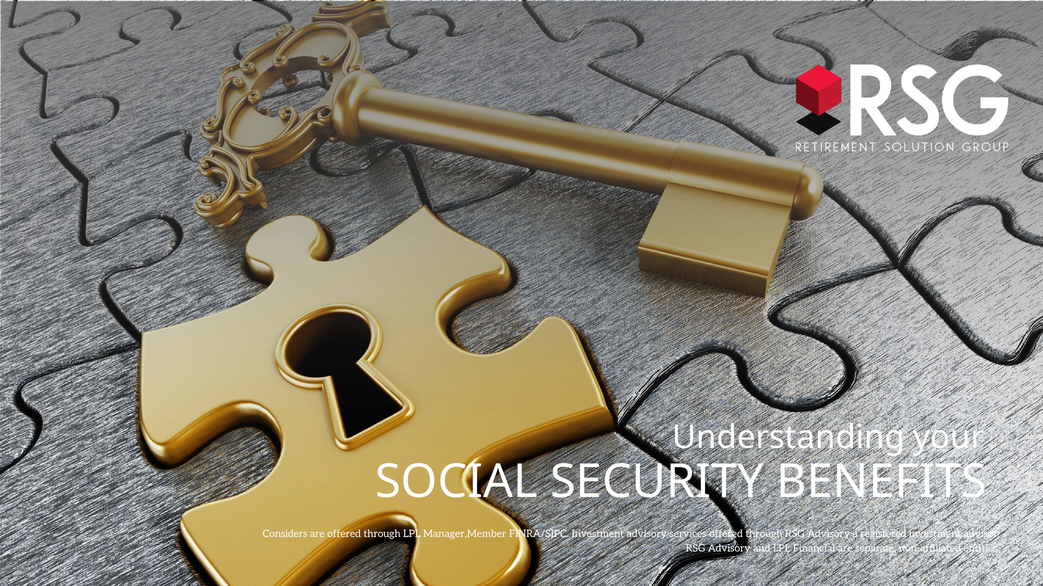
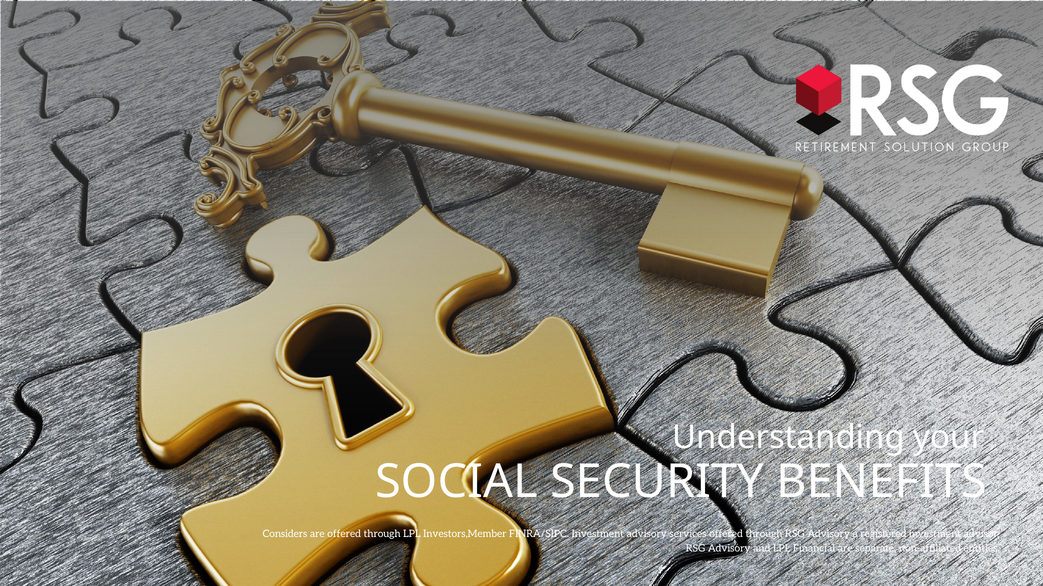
Manager,Member: Manager,Member -> Investors,Member (465, 535)
